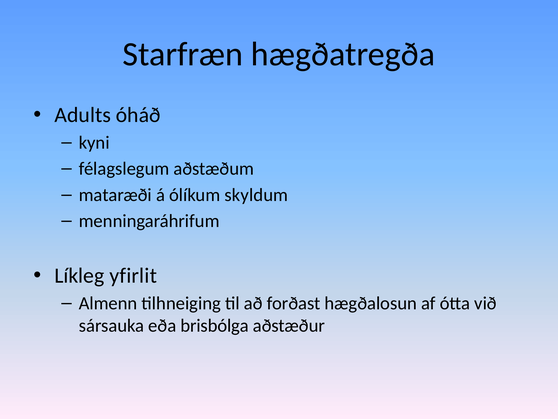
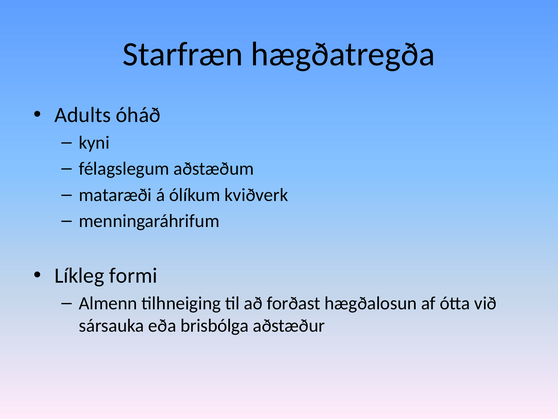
skyldum: skyldum -> kviðverk (256, 195)
yfirlit: yfirlit -> formi (133, 275)
